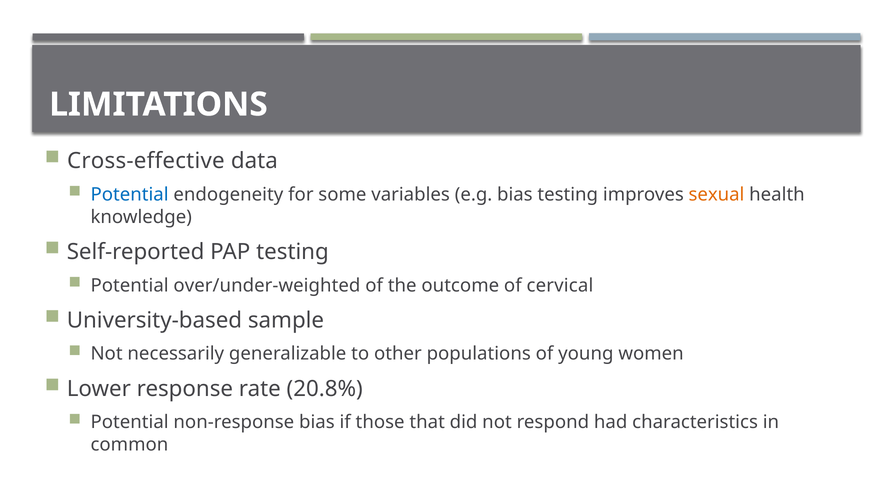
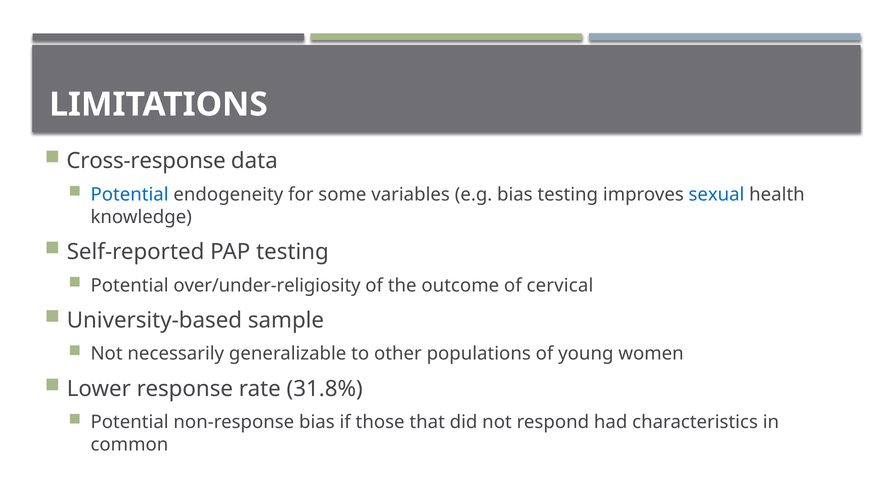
Cross-effective: Cross-effective -> Cross-response (146, 161)
sexual colour: orange -> blue (716, 195)
over/under-weighted: over/under-weighted -> over/under-religiosity (267, 286)
20.8%: 20.8% -> 31.8% (325, 389)
